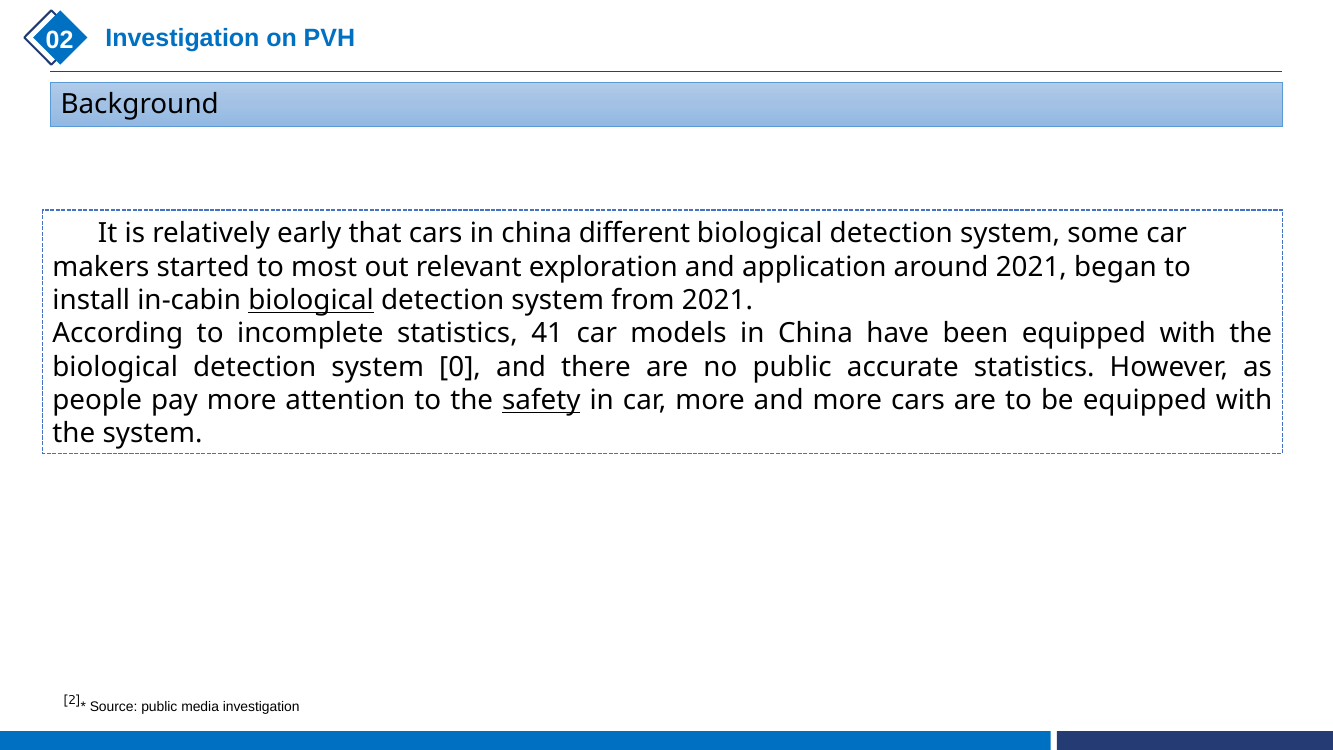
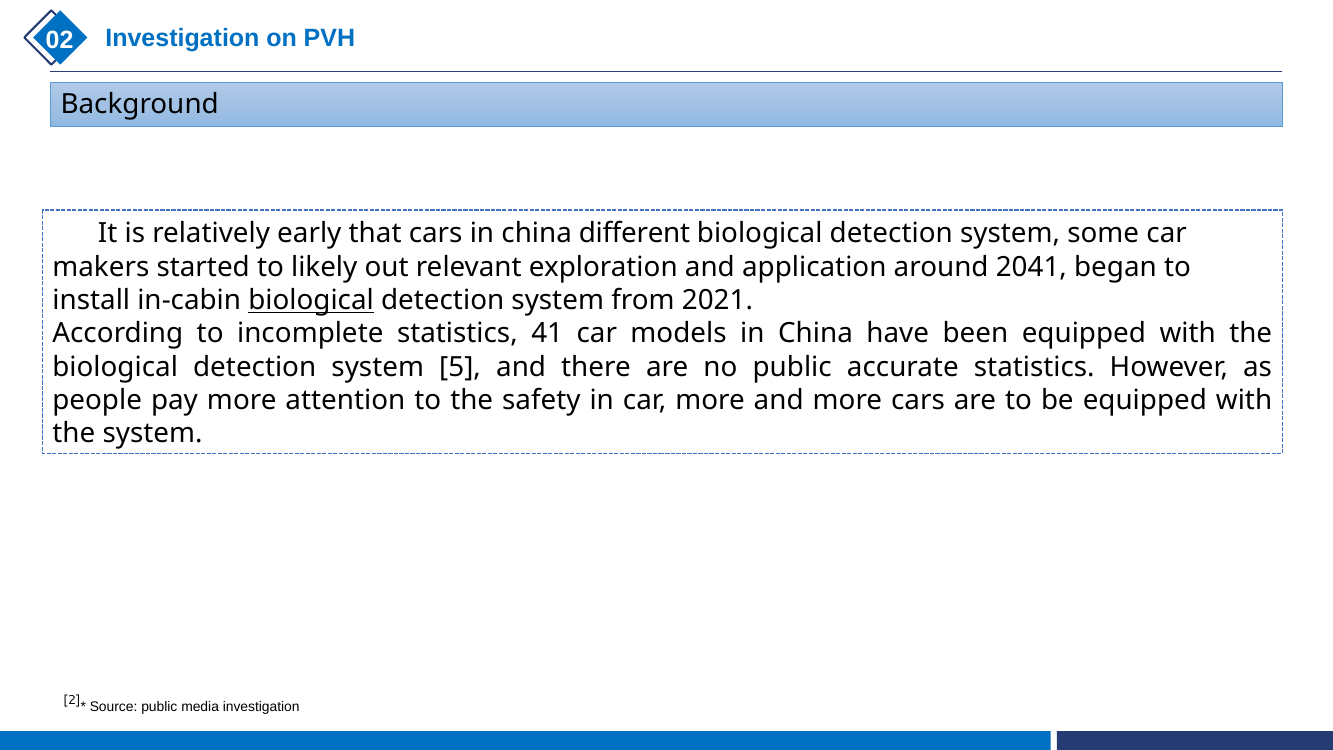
most: most -> likely (324, 267)
around 2021: 2021 -> 2041 (1031, 267)
0: 0 -> 5 (460, 367)
safety underline: present -> none (541, 400)
